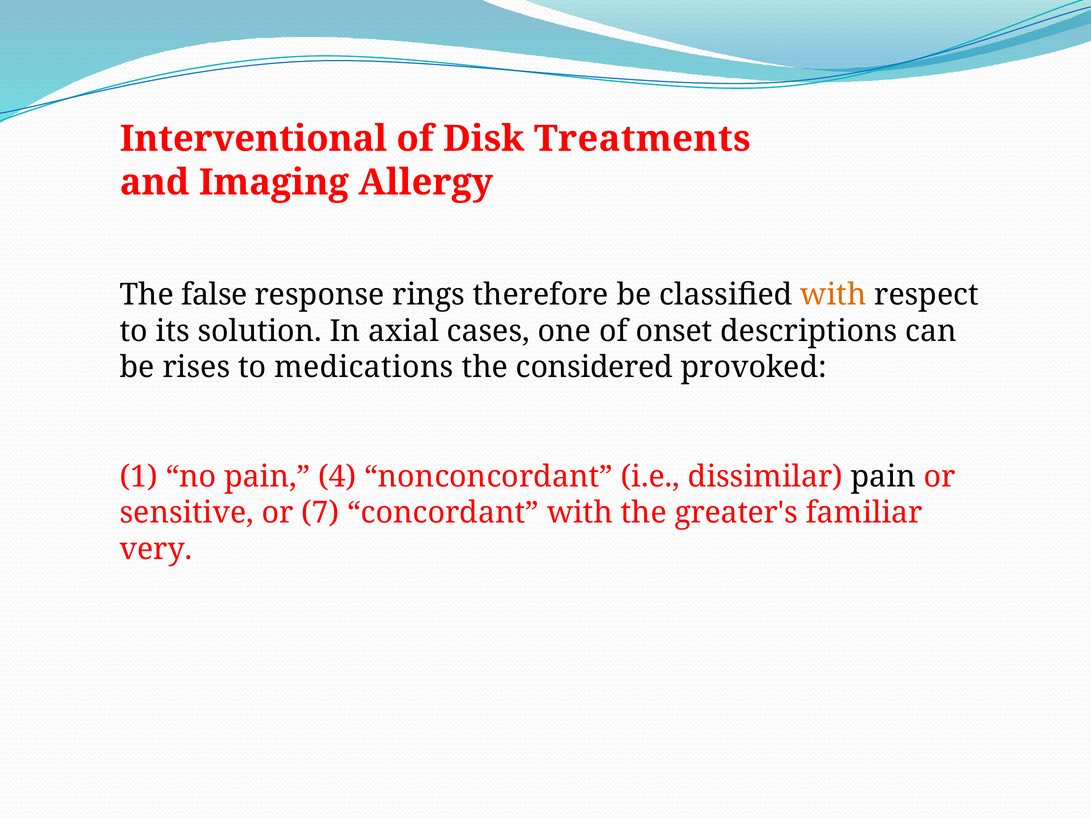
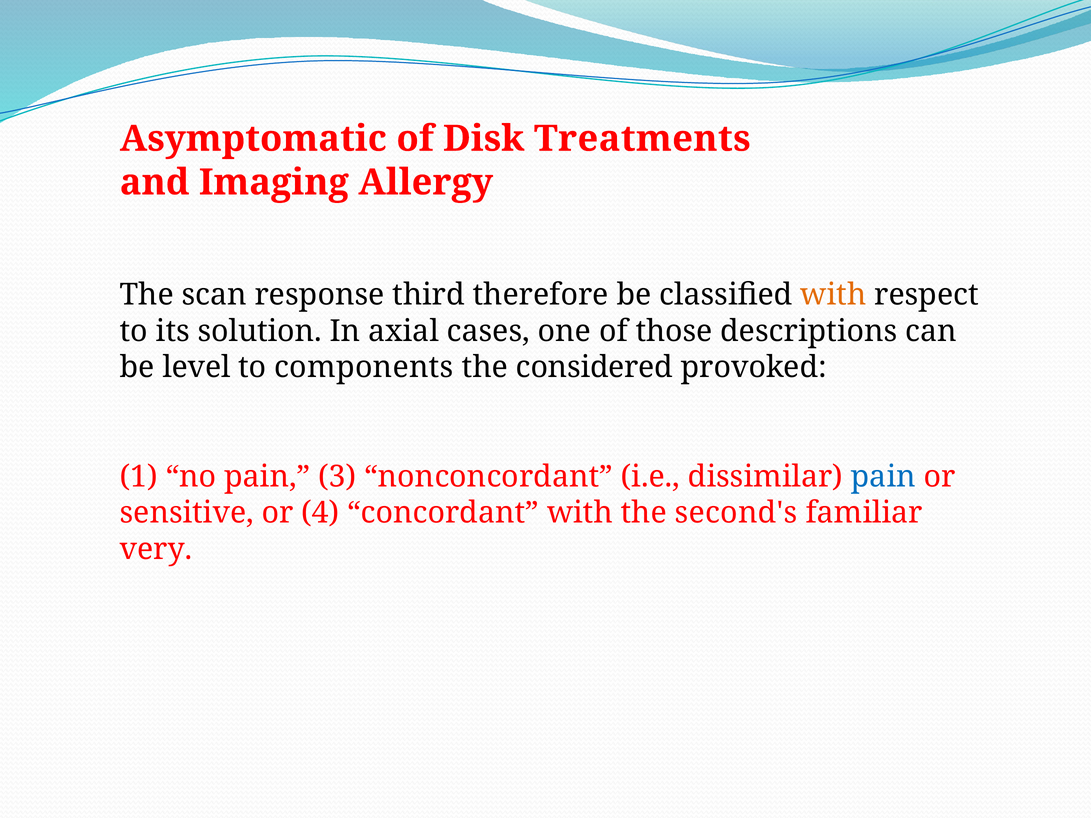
Interventional: Interventional -> Asymptomatic (253, 139)
false: false -> scan (214, 295)
rings: rings -> third (429, 295)
onset: onset -> those (674, 331)
rises: rises -> level (197, 368)
medications: medications -> components (364, 368)
4: 4 -> 3 (337, 477)
pain colour: black -> blue (883, 477)
7: 7 -> 4 (320, 513)
greater's: greater's -> second's (736, 513)
